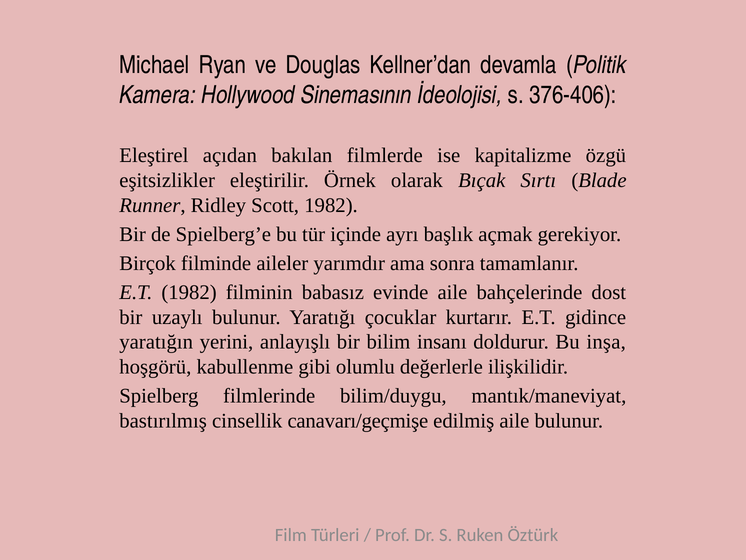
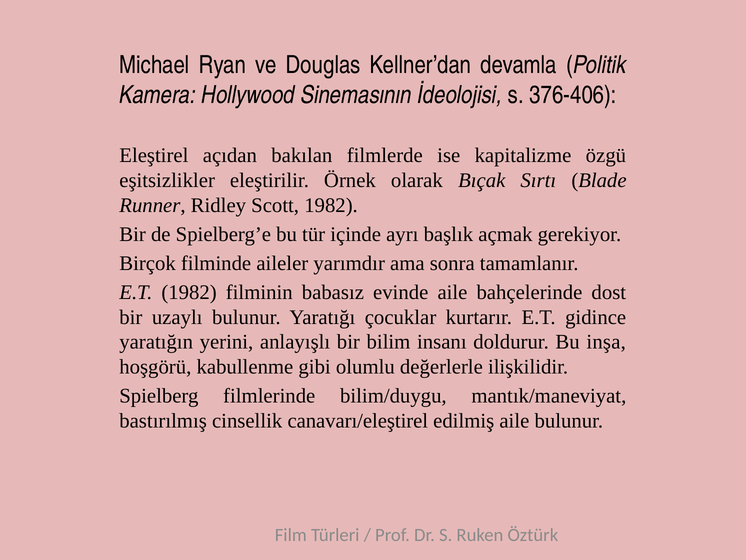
canavarı/geçmişe: canavarı/geçmişe -> canavarı/eleştirel (358, 421)
